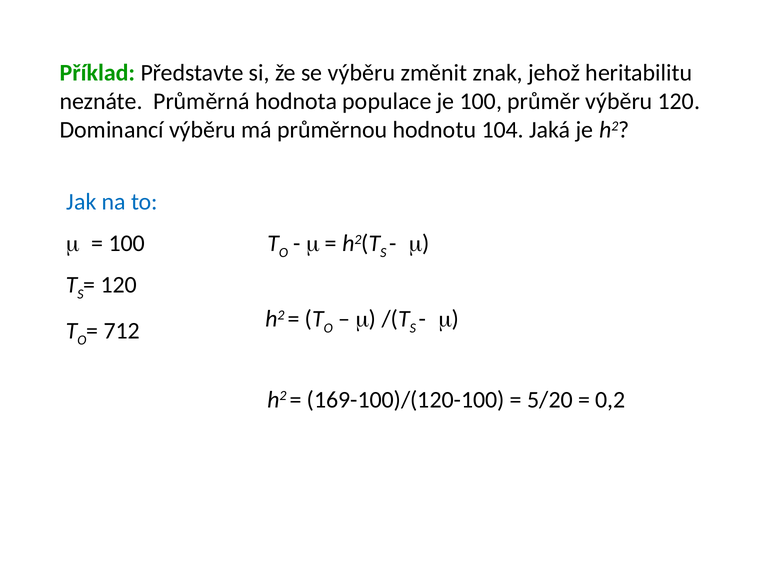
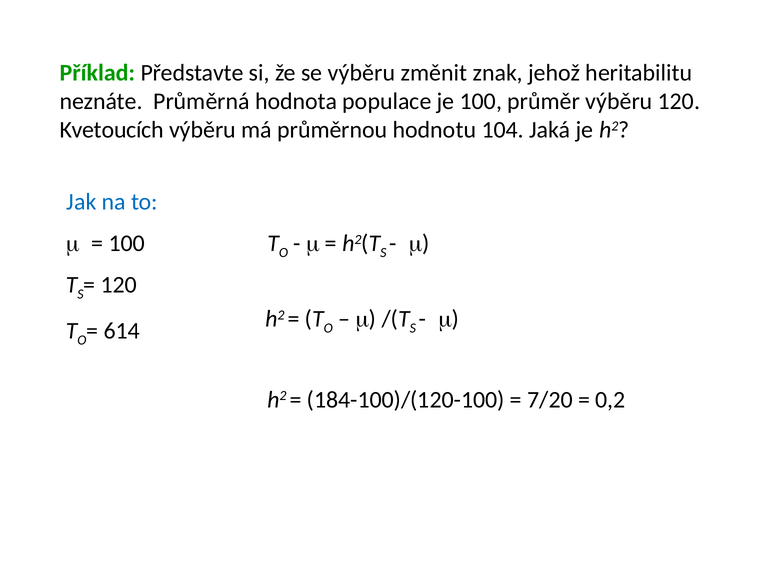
Dominancí: Dominancí -> Kvetoucích (112, 130)
712: 712 -> 614 (122, 331)
169-100)/(120-100: 169-100)/(120-100 -> 184-100)/(120-100 (406, 400)
5/20: 5/20 -> 7/20 (550, 400)
